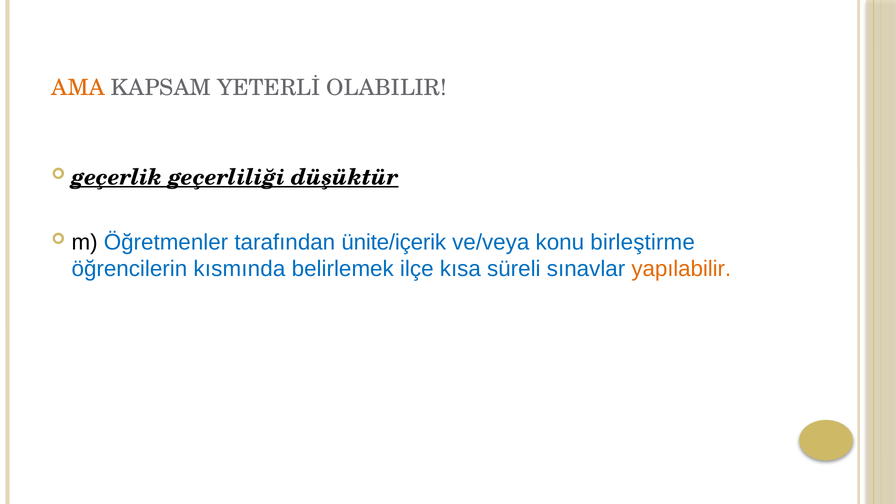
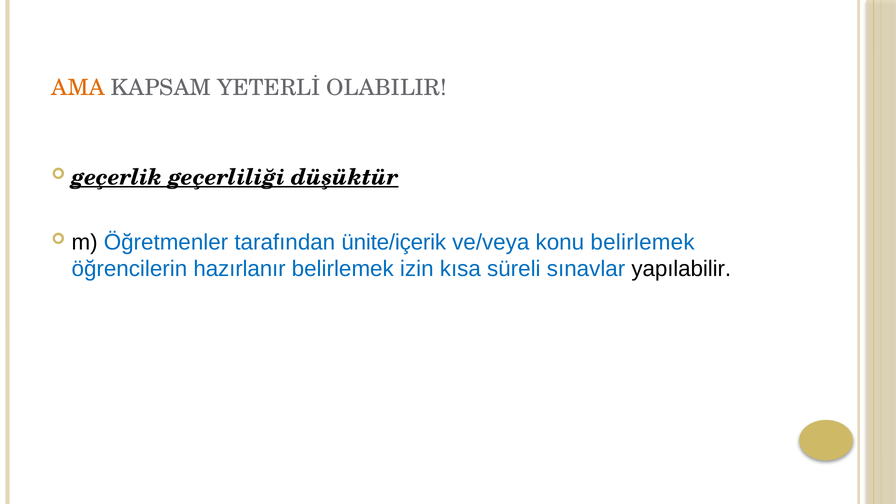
konu birleştirme: birleştirme -> belirlemek (643, 242)
kısmında: kısmında -> hazırlanır (240, 269)
ilçe: ilçe -> izin (417, 269)
yapılabilir colour: orange -> black (681, 269)
